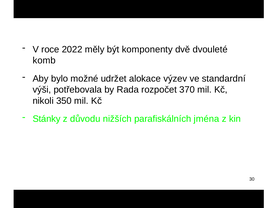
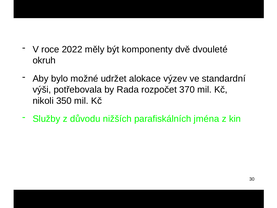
komb: komb -> okruh (44, 60)
Stánky: Stánky -> Služby (46, 119)
